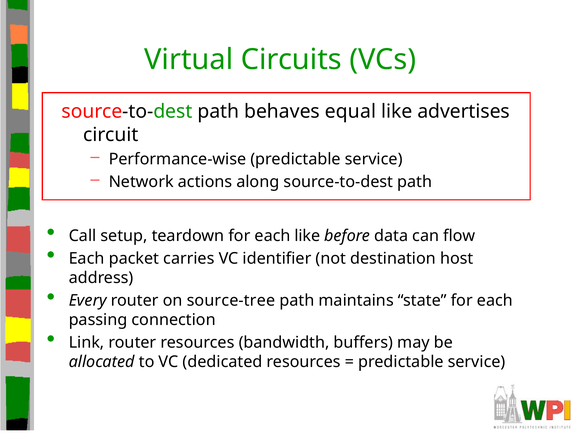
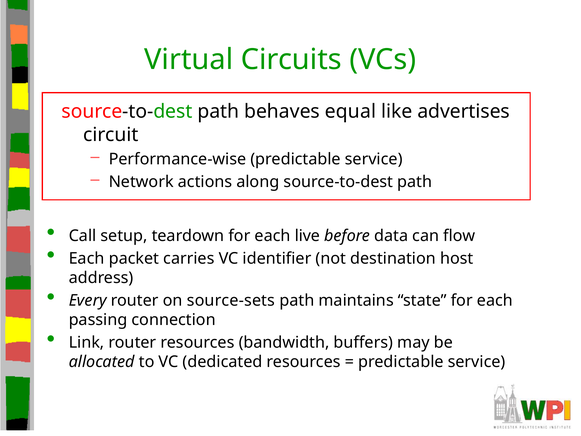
each like: like -> live (307, 236)
source-tree: source-tree -> source-sets (231, 300)
